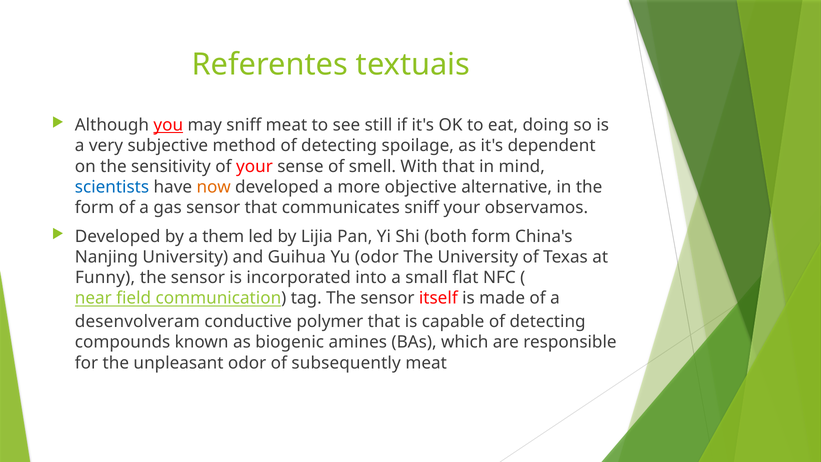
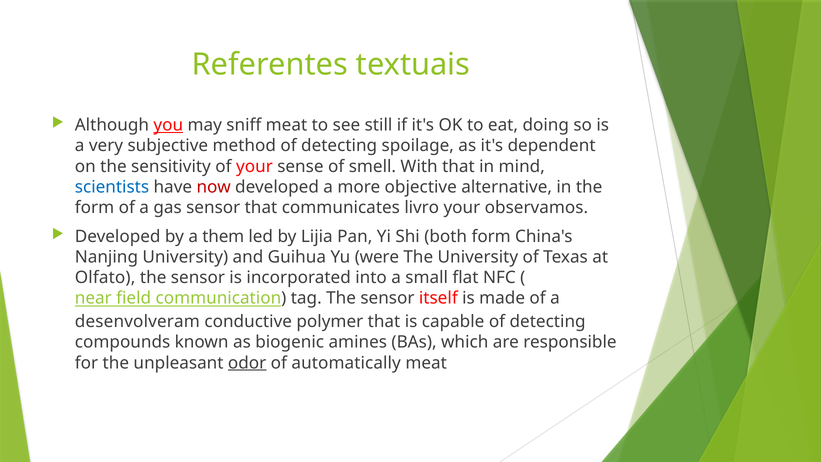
now colour: orange -> red (214, 187)
communicates sniff: sniff -> livro (422, 207)
Yu odor: odor -> were (377, 257)
Funny: Funny -> Olfato (105, 278)
odor underline: none -> present (247, 363)
subsequently: subsequently -> automatically (346, 363)
